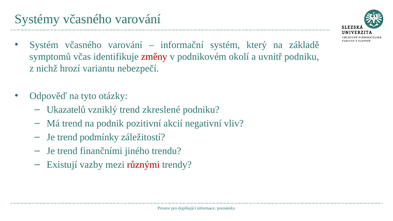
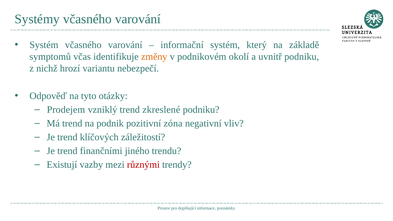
změny colour: red -> orange (154, 57)
Ukazatelů: Ukazatelů -> Prodejem (66, 110)
akcií: akcií -> zóna (173, 123)
podmínky: podmínky -> klíčových (99, 137)
